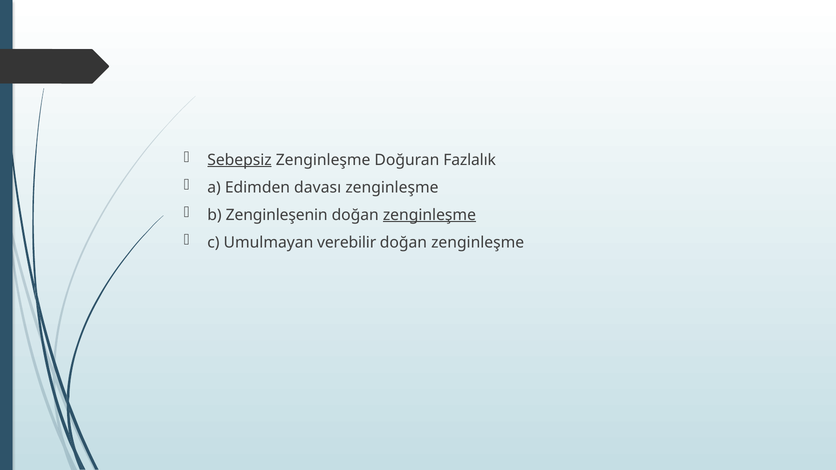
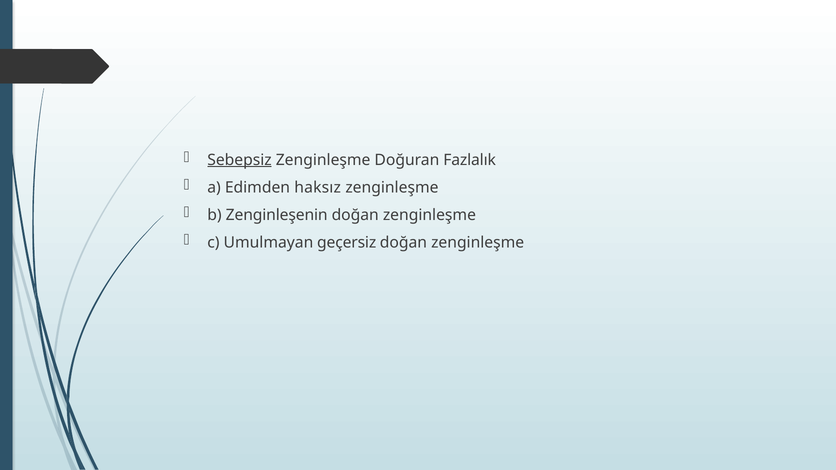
davası: davası -> haksız (318, 187)
zenginleşme underline: present -> none (429, 215)
verebilir: verebilir -> geçersiz (347, 243)
